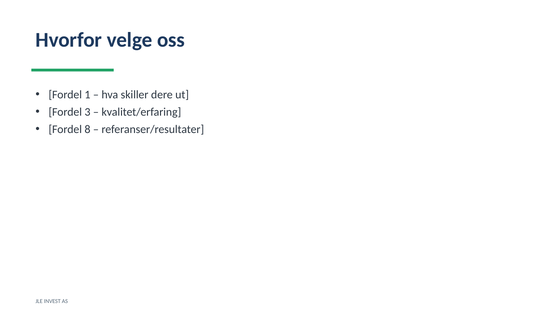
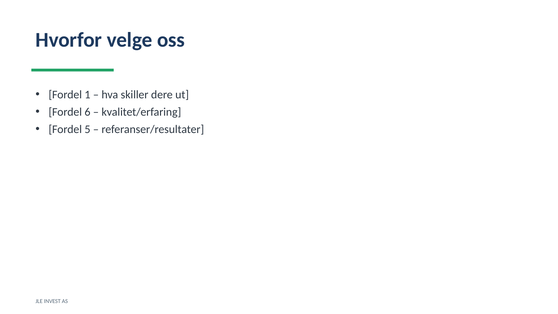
3: 3 -> 6 (87, 112)
8: 8 -> 5 (87, 129)
